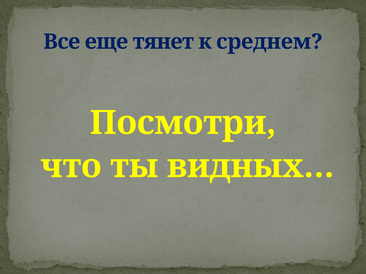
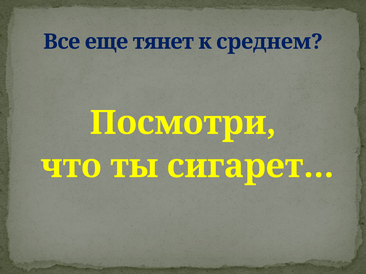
видных…: видных… -> сигарет… (250, 166)
